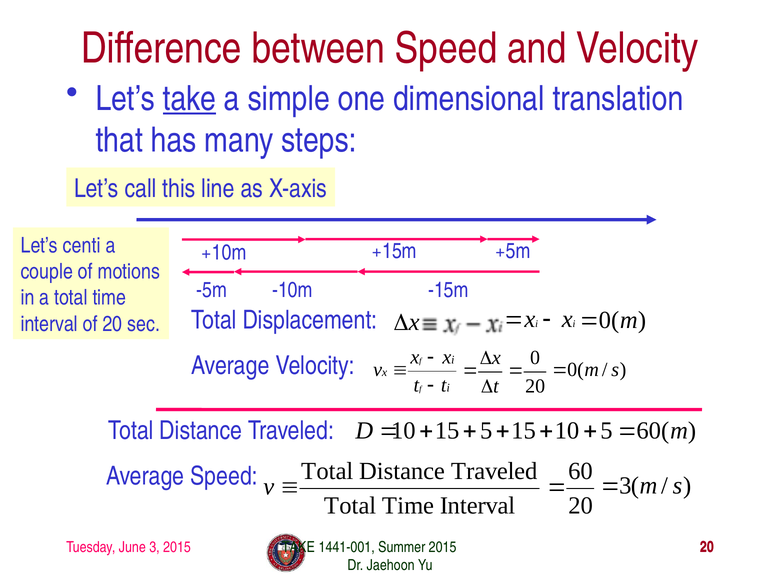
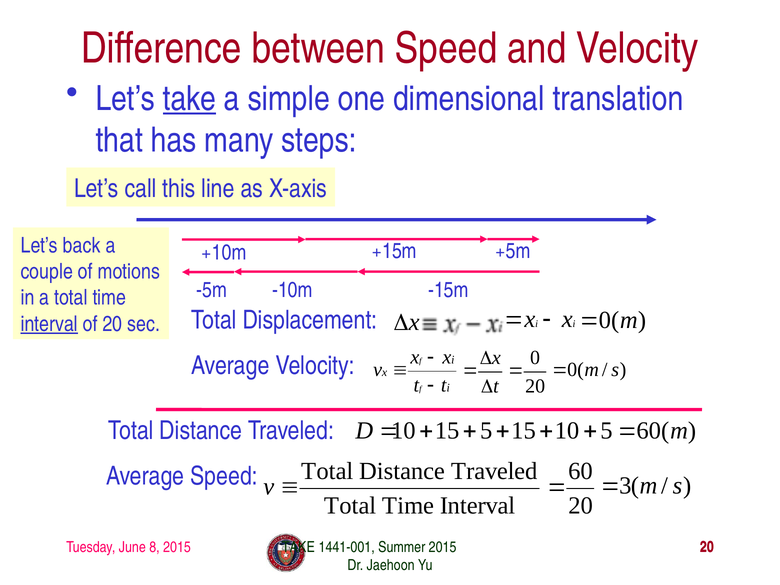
centi: centi -> back (82, 246)
interval underline: none -> present (49, 324)
3: 3 -> 8 (155, 547)
